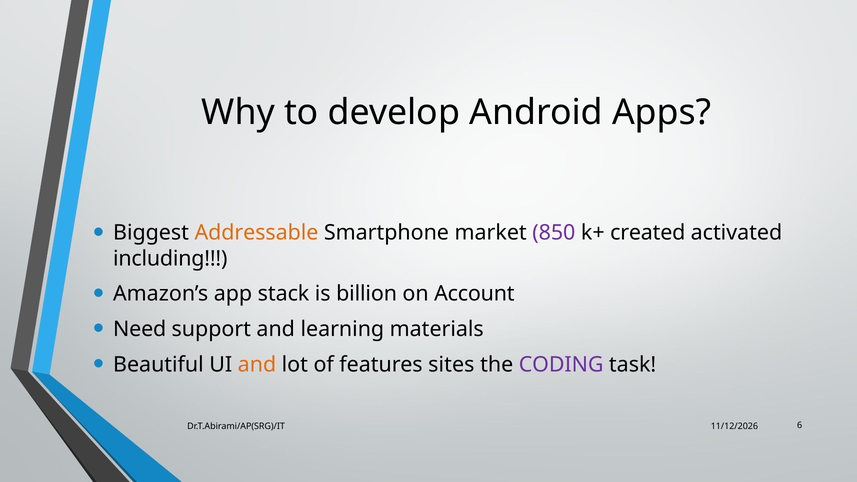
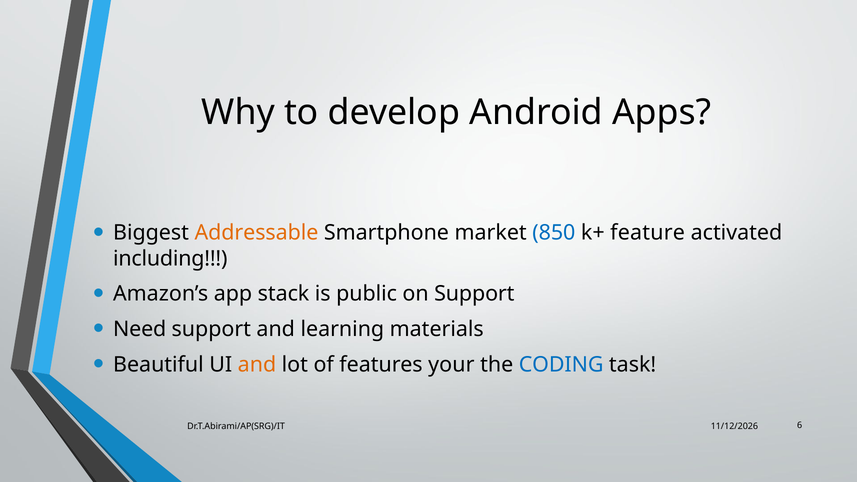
850 colour: purple -> blue (554, 233)
created: created -> feature (648, 233)
billion: billion -> public (367, 294)
on Account: Account -> Support (474, 294)
sites: sites -> your (451, 365)
CODING colour: purple -> blue (561, 365)
